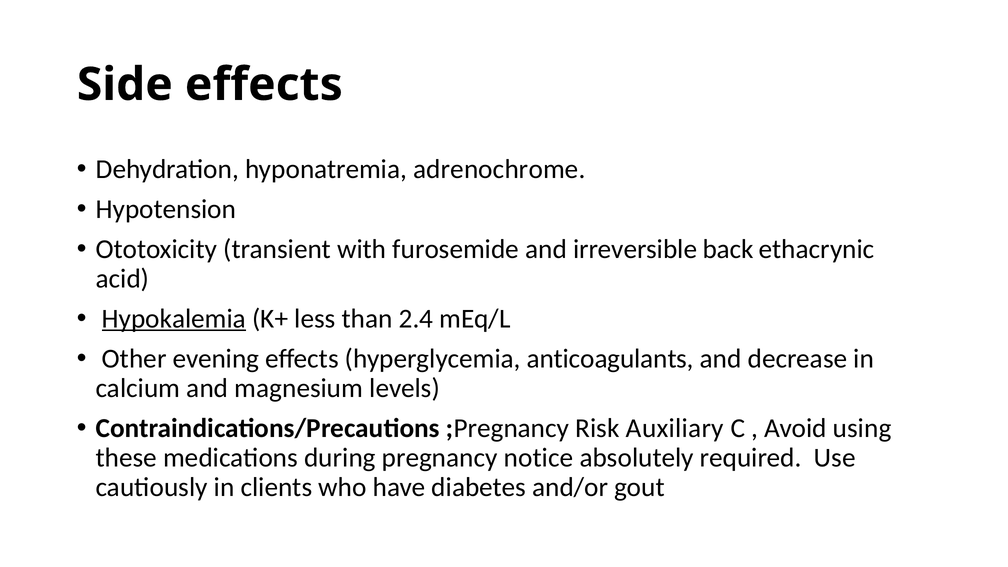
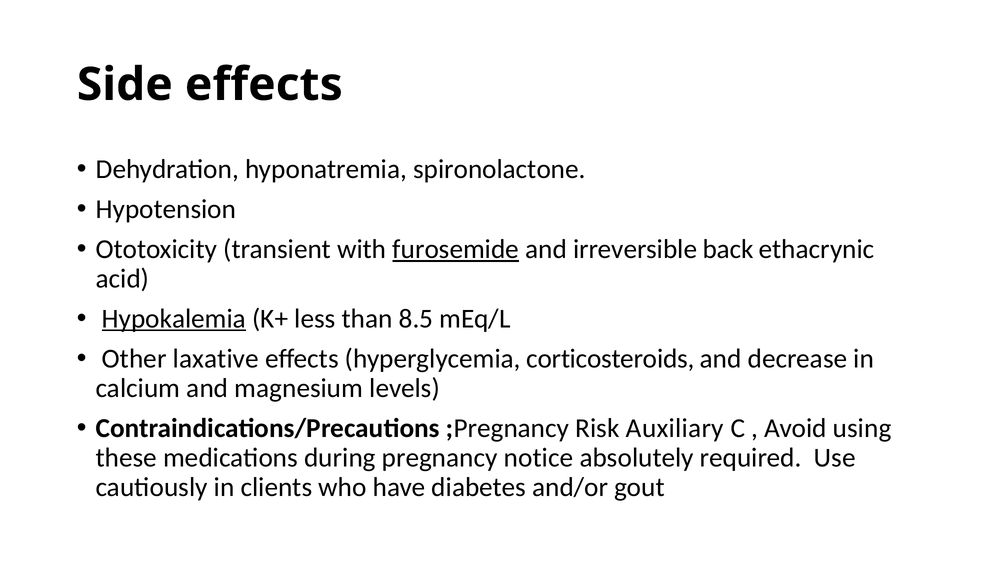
adrenochrome: adrenochrome -> spironolactone (499, 169)
furosemide underline: none -> present (456, 249)
2.4: 2.4 -> 8.5 (416, 319)
evening: evening -> laxative (216, 359)
anticoagulants: anticoagulants -> corticosteroids (610, 359)
